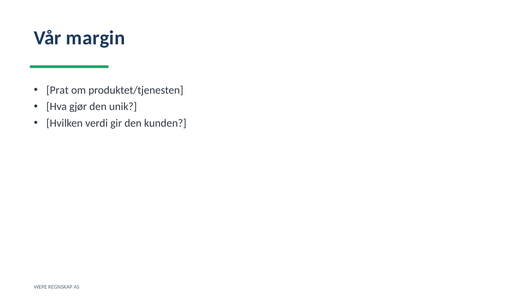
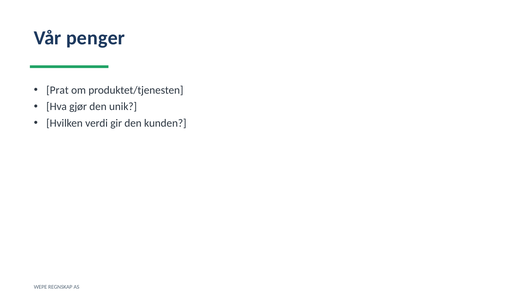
margin: margin -> penger (96, 38)
